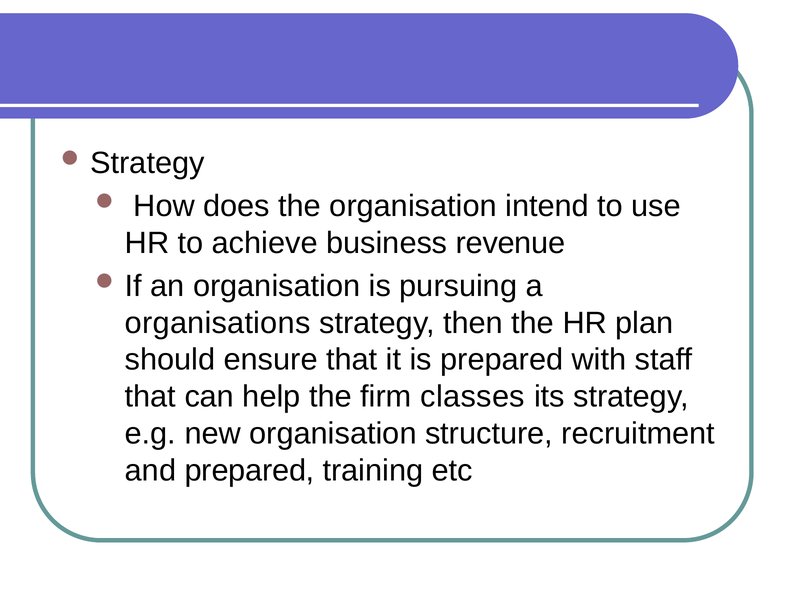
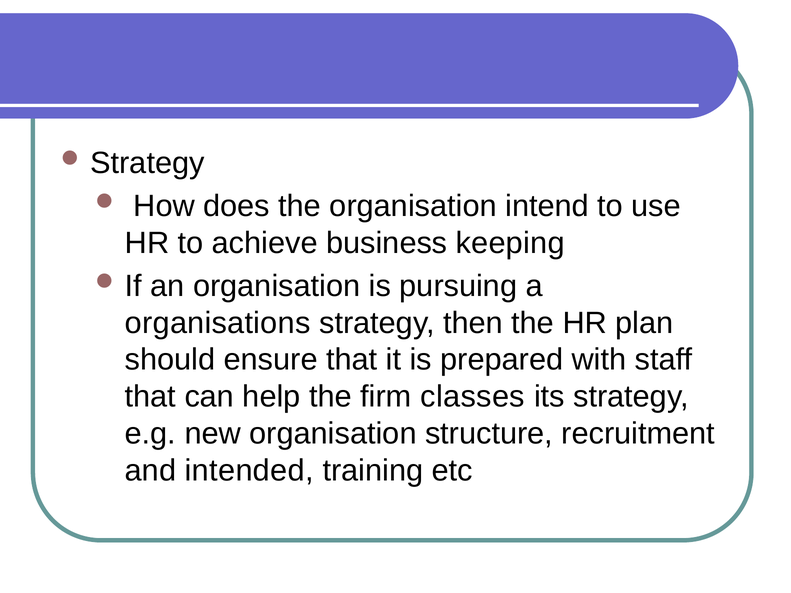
revenue: revenue -> keeping (510, 243)
and prepared: prepared -> intended (249, 471)
